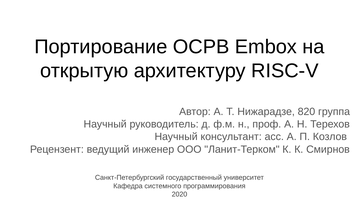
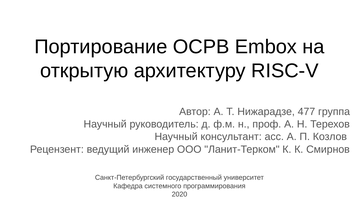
820: 820 -> 477 (306, 112)
